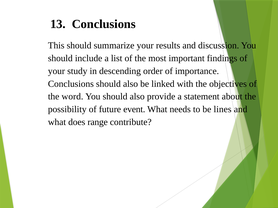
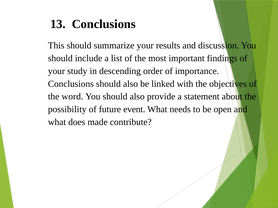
lines: lines -> open (223, 110)
range: range -> made (98, 122)
